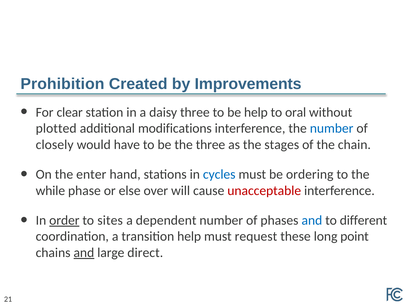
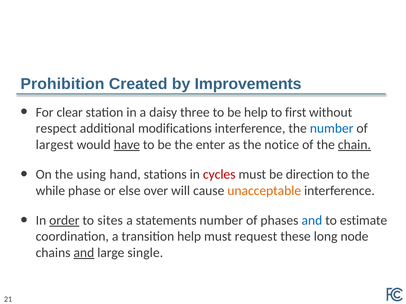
oral: oral -> first (296, 112)
plotted: plotted -> respect (56, 129)
closely: closely -> largest (55, 145)
have underline: none -> present (127, 145)
the three: three -> enter (210, 145)
stages: stages -> notice (282, 145)
chain underline: none -> present (354, 145)
enter: enter -> using (91, 175)
cycles colour: blue -> red (219, 175)
ordering: ordering -> direction (310, 175)
unacceptable colour: red -> orange (264, 191)
dependent: dependent -> statements (166, 221)
different: different -> estimate (363, 221)
point: point -> node (354, 237)
direct: direct -> single (145, 253)
